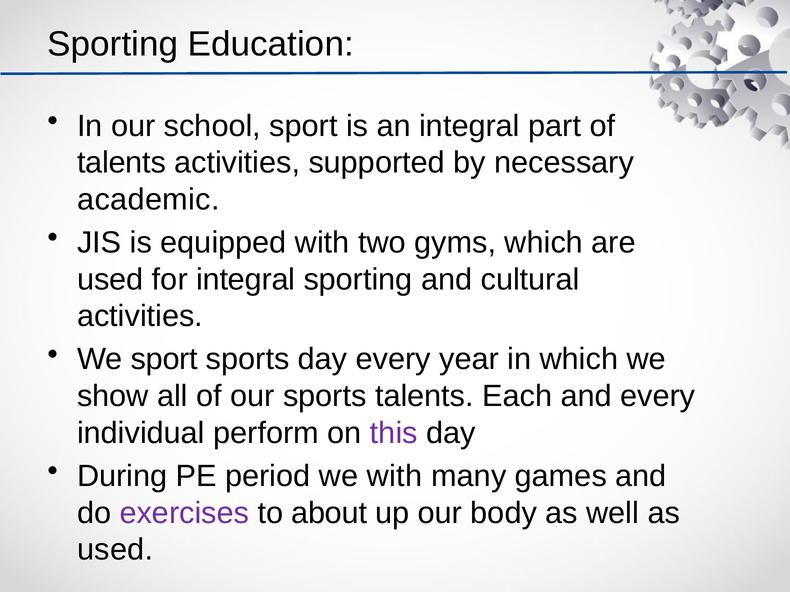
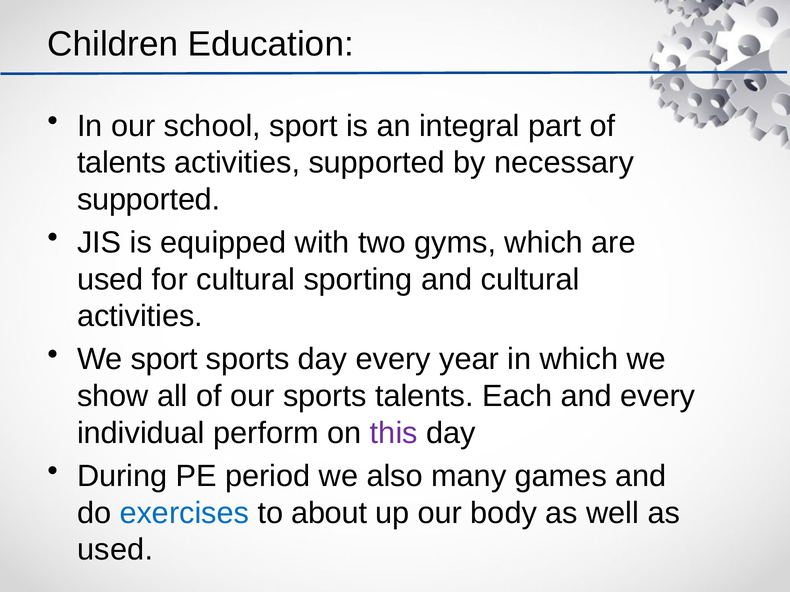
Sporting: Sporting -> Children (113, 44)
academic: academic -> supported (149, 200)
for integral: integral -> cultural (246, 280)
we with: with -> also (395, 476)
exercises colour: purple -> blue (184, 513)
